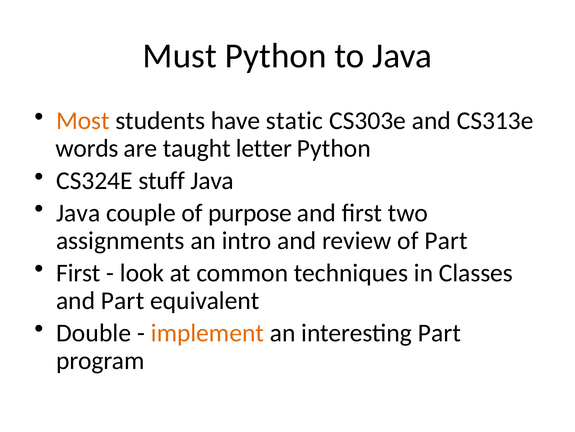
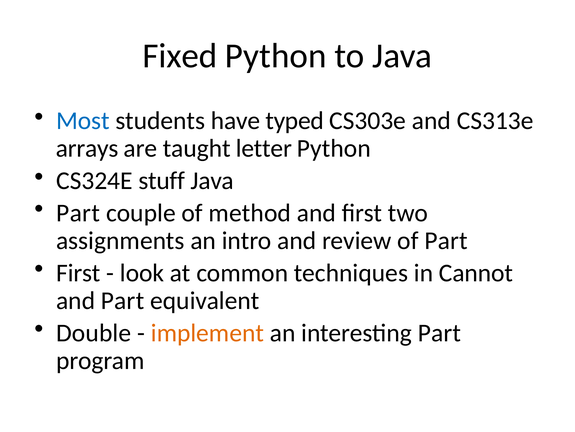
Must: Must -> Fixed (180, 56)
Most colour: orange -> blue (83, 121)
static: static -> typed (295, 121)
words: words -> arrays (87, 148)
Java: Java -> Part (78, 213)
purpose: purpose -> method (250, 213)
Classes: Classes -> Cannot (476, 273)
